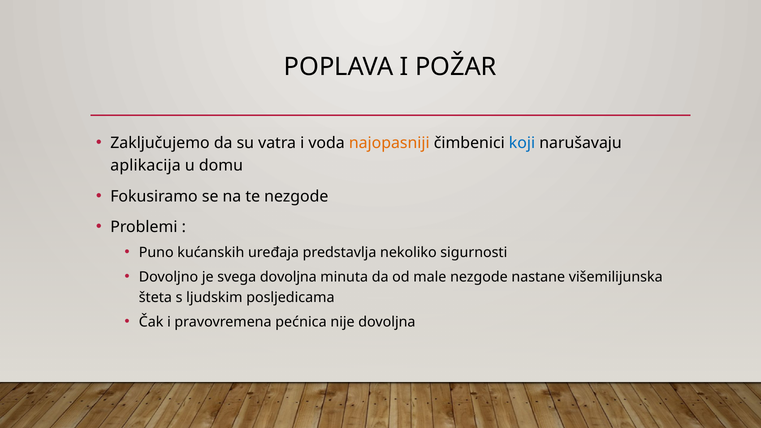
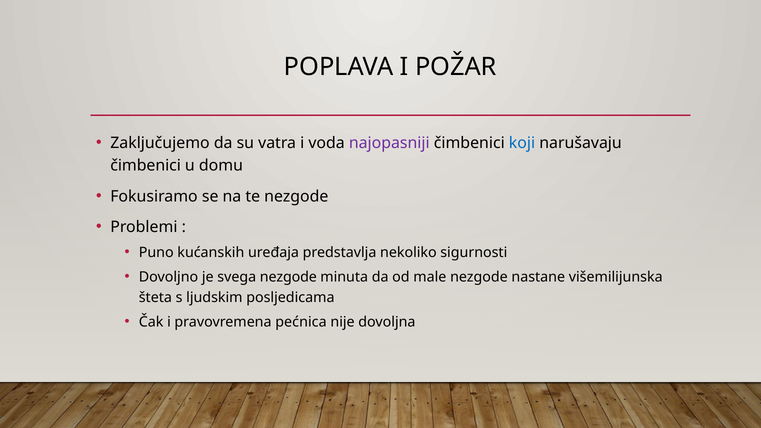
najopasniji colour: orange -> purple (389, 143)
aplikacija: aplikacija -> čimbenici (146, 166)
svega dovoljna: dovoljna -> nezgode (288, 277)
